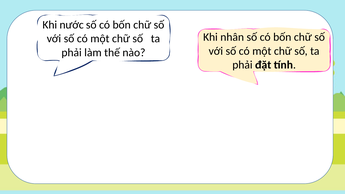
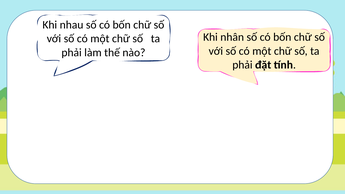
nước: nước -> nhau (72, 25)
